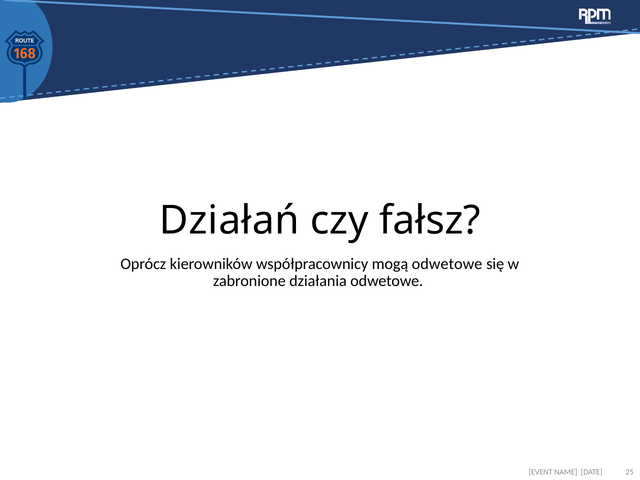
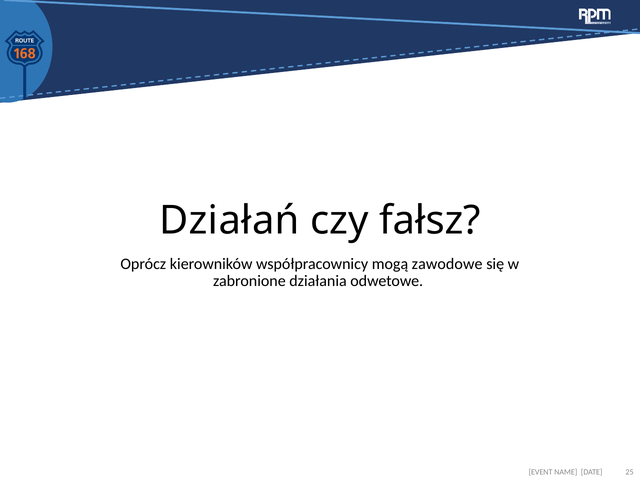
mogą odwetowe: odwetowe -> zawodowe (447, 264)
